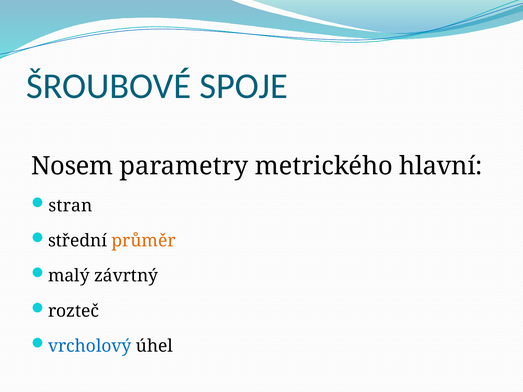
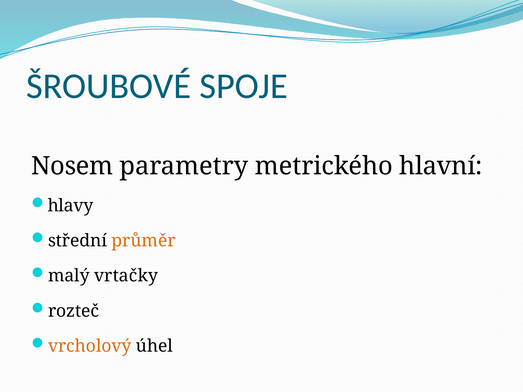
stran: stran -> hlavy (71, 206)
závrtný: závrtný -> vrtačky (126, 276)
vrcholový colour: blue -> orange (90, 346)
